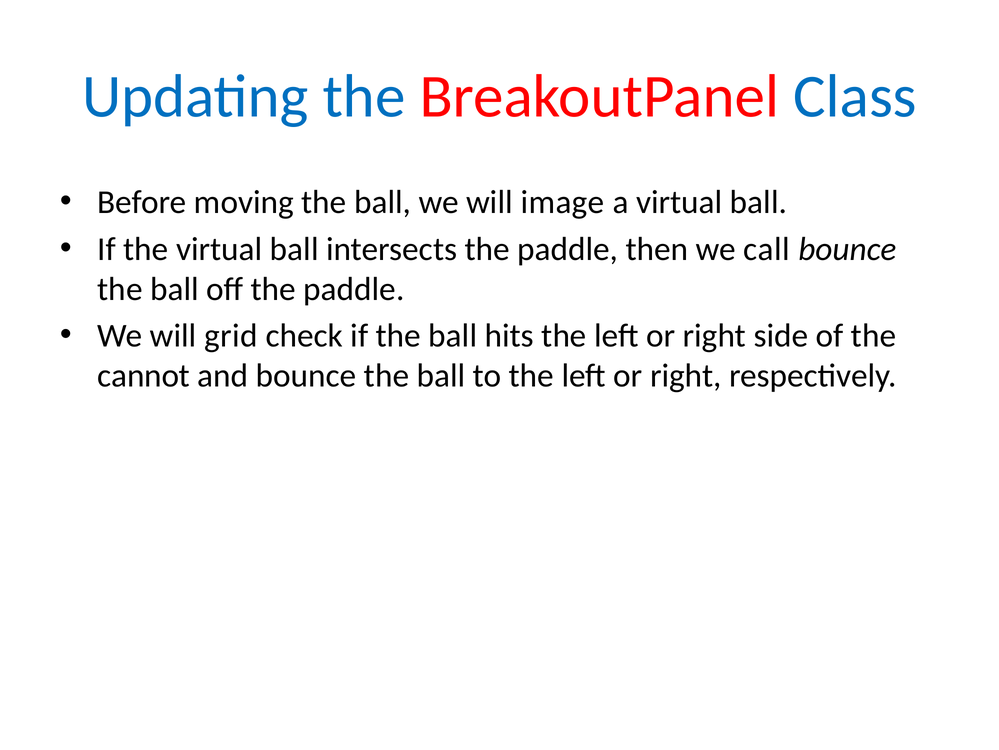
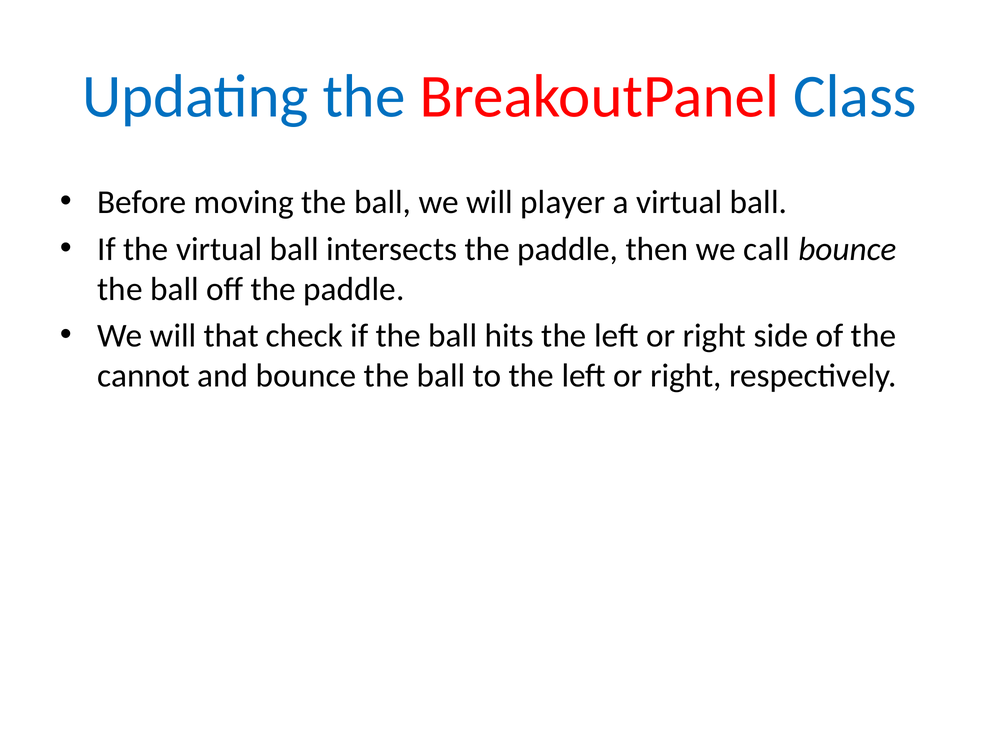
image: image -> player (563, 202)
grid: grid -> that (231, 335)
